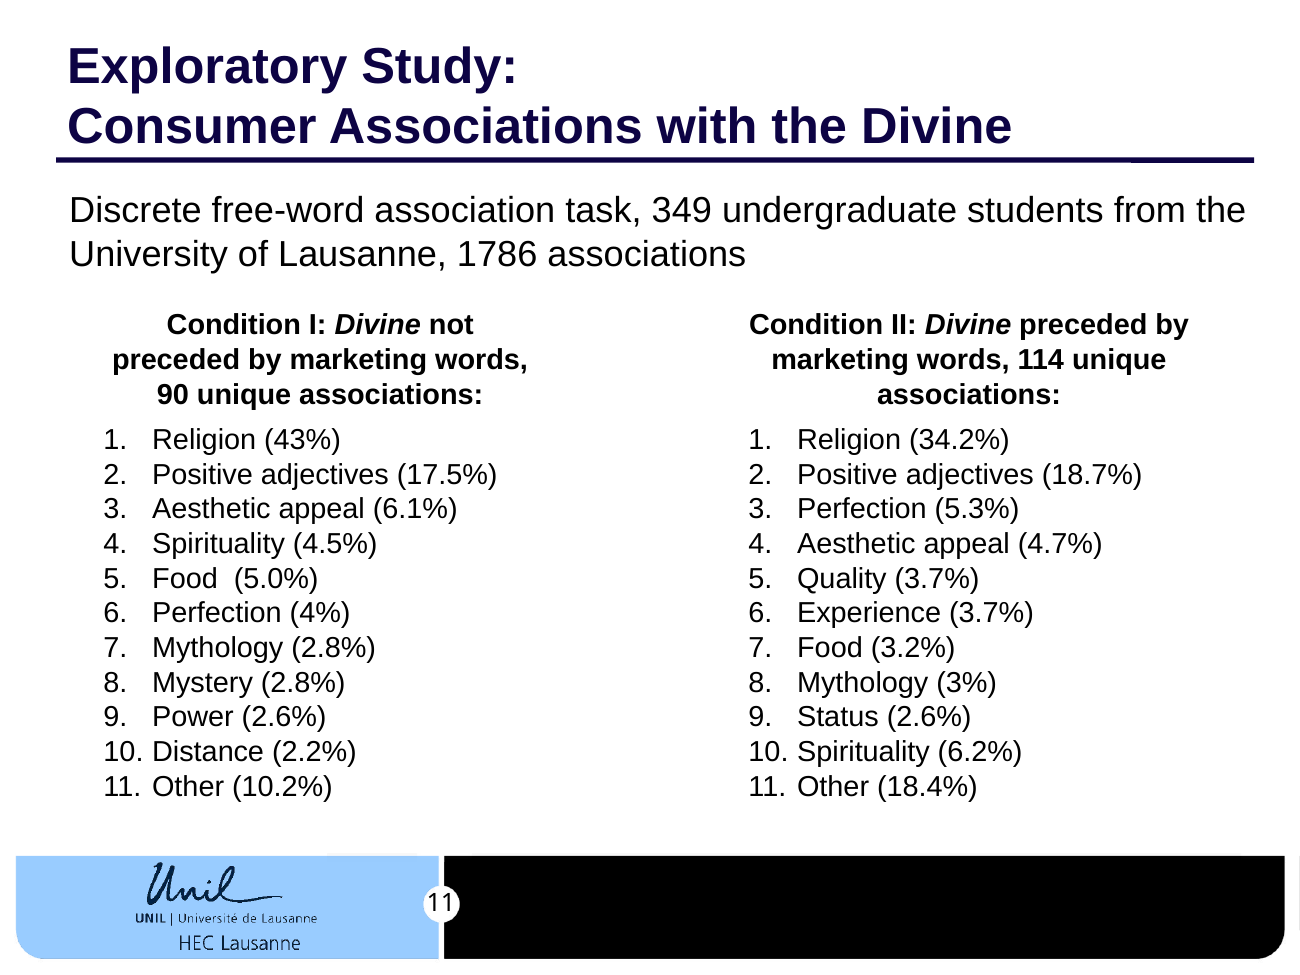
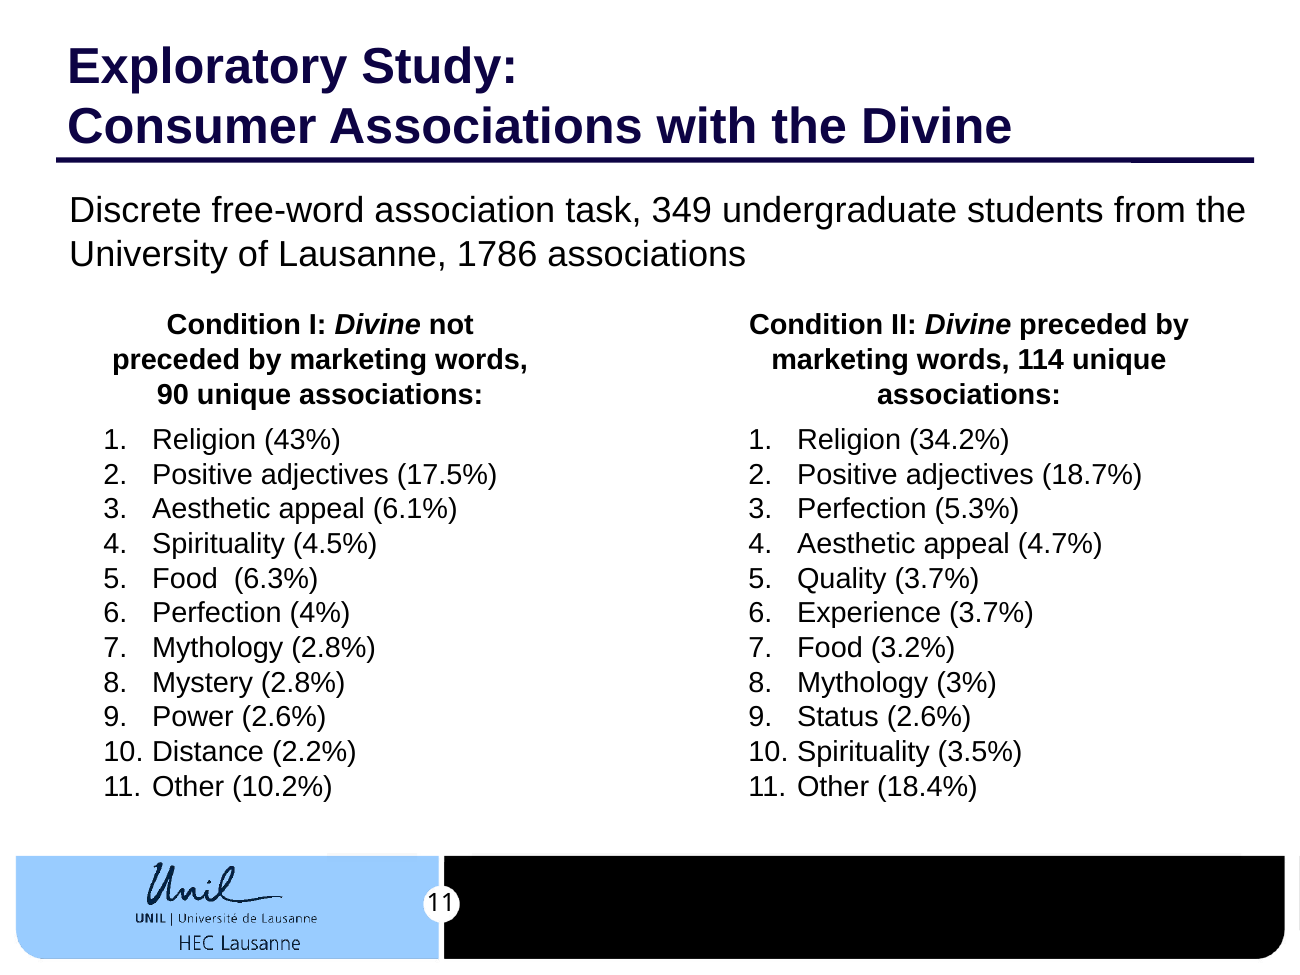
5.0%: 5.0% -> 6.3% (276, 579)
6.2%: 6.2% -> 3.5% (980, 752)
